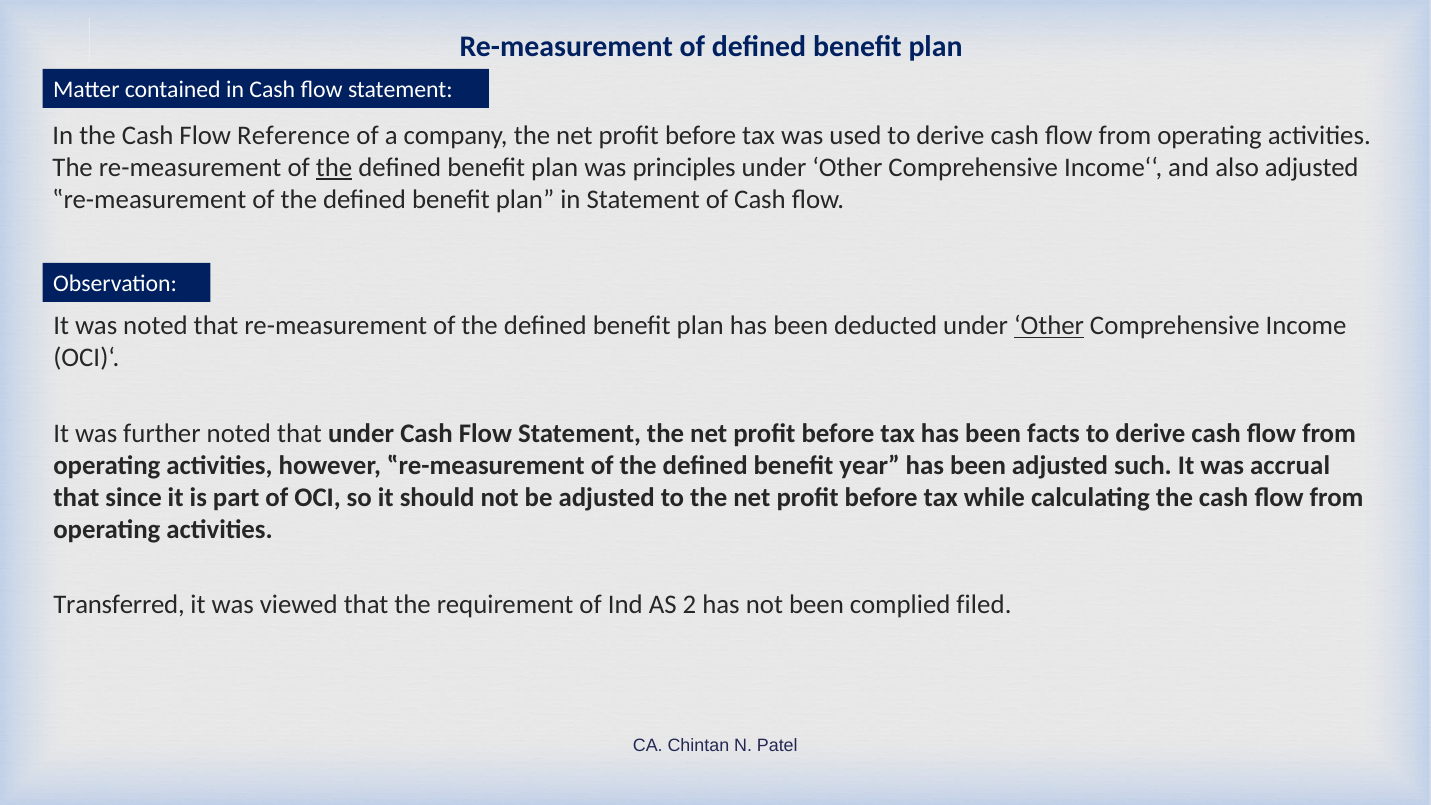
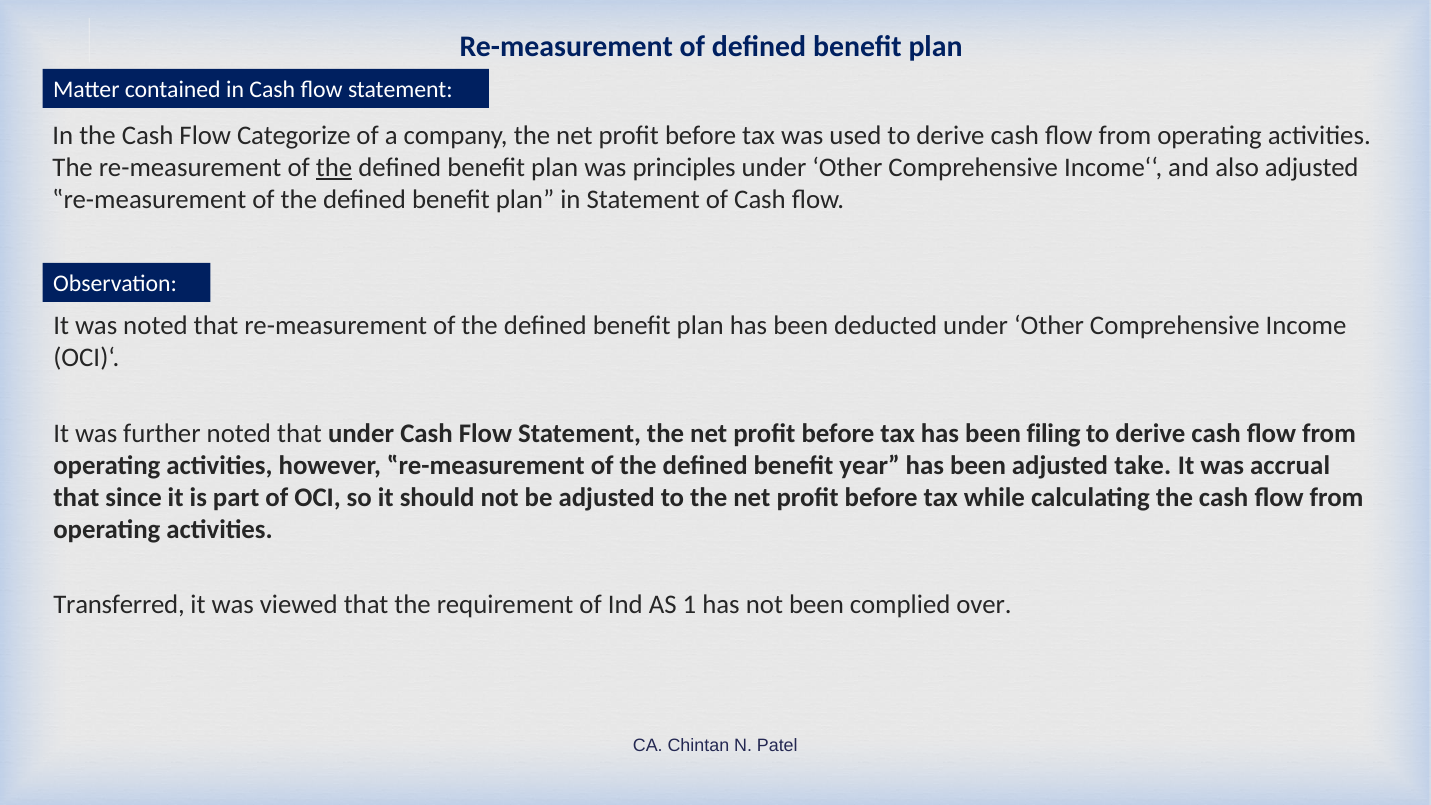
Reference: Reference -> Categorize (294, 135)
Other underline: present -> none (1049, 326)
facts: facts -> filing (1054, 433)
such: such -> take (1143, 465)
2: 2 -> 1 (690, 605)
filed: filed -> over (984, 605)
